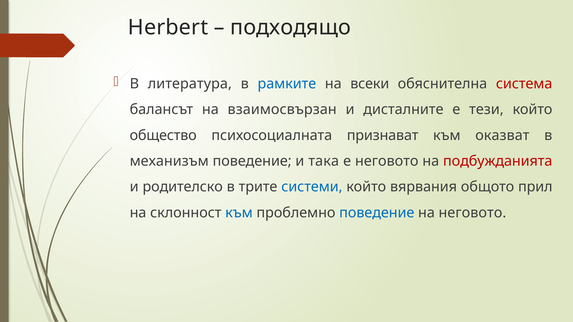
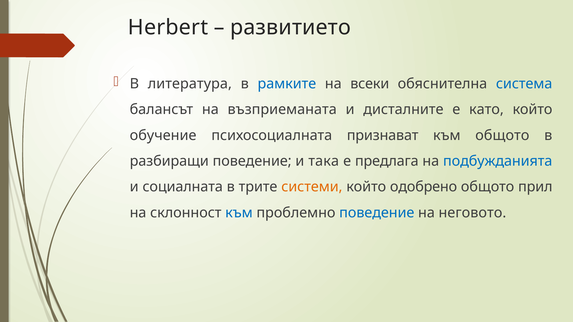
подходящо: подходящо -> развитието (291, 28)
система colour: red -> blue (524, 84)
взаимосвързан: взаимосвързан -> възприеманата (282, 110)
тези: тези -> като (486, 110)
общество: общество -> обучение (163, 135)
към оказват: оказват -> общото (502, 135)
механизъм: механизъм -> разбиращи (169, 161)
е неговото: неговото -> предлага (387, 161)
подбужданията colour: red -> blue (498, 161)
родителско: родителско -> социалната (183, 187)
системи colour: blue -> orange (312, 187)
вярвания: вярвания -> одобрено (424, 187)
